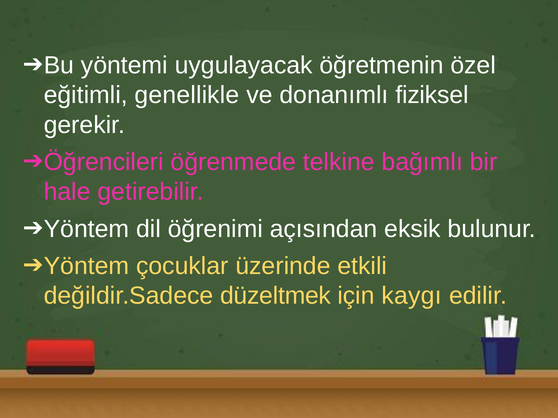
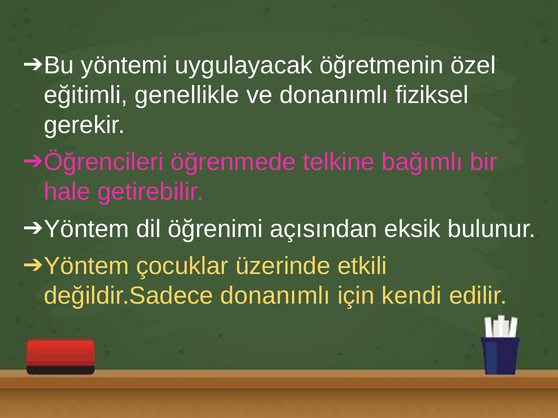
değildir.Sadece düzeltmek: düzeltmek -> donanımlı (275, 296)
kaygı: kaygı -> kendi (412, 296)
